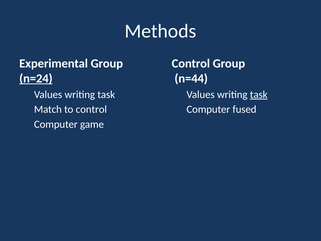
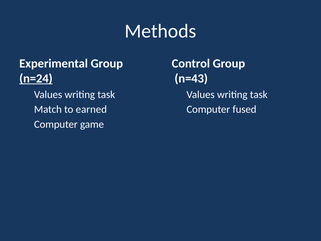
n=44: n=44 -> n=43 (191, 78)
task underline: present -> none (259, 94)
to control: control -> earned (91, 109)
